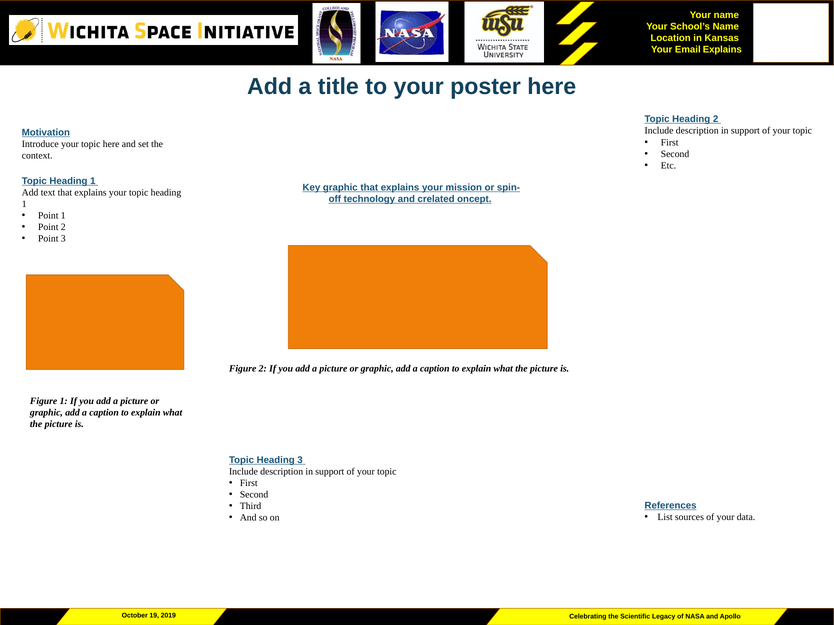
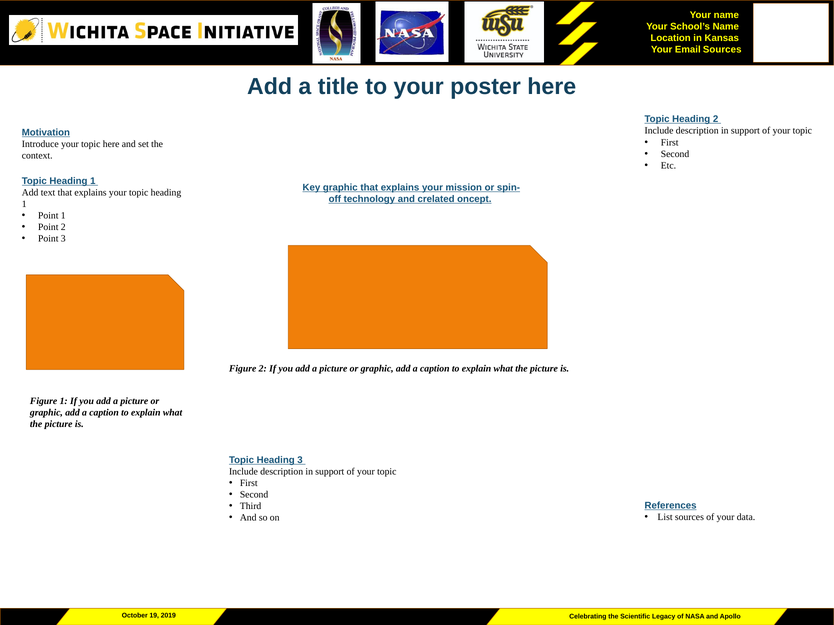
Email Explains: Explains -> Sources (722, 50)
